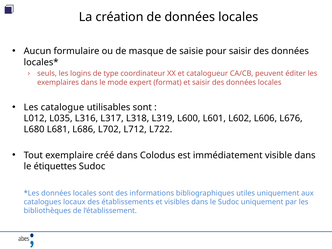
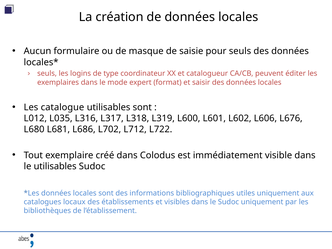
pour saisir: saisir -> seuls (240, 51)
le étiquettes: étiquettes -> utilisables (55, 166)
